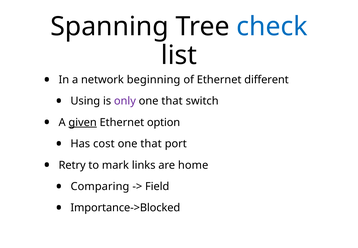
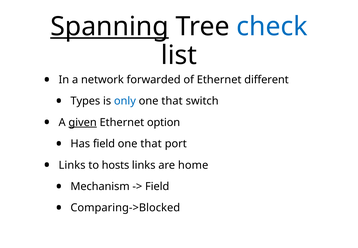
Spanning underline: none -> present (110, 27)
beginning: beginning -> forwarded (154, 80)
Using: Using -> Types (85, 101)
only colour: purple -> blue (125, 101)
Has cost: cost -> field (104, 144)
Retry: Retry -> Links (72, 165)
mark: mark -> hosts (116, 165)
Comparing: Comparing -> Mechanism (100, 186)
Importance->Blocked: Importance->Blocked -> Comparing->Blocked (125, 208)
